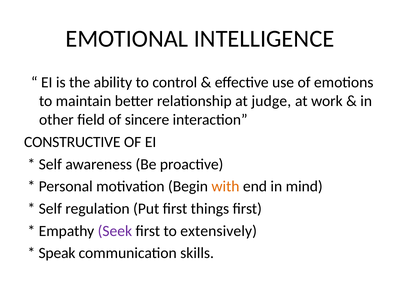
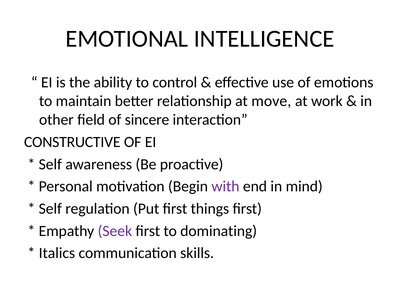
judge: judge -> move (271, 101)
with colour: orange -> purple (225, 186)
extensively: extensively -> dominating (219, 231)
Speak: Speak -> Italics (57, 253)
